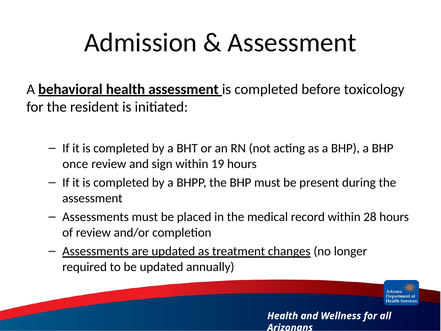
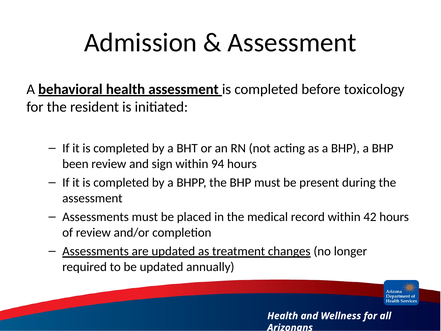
once: once -> been (75, 164)
19: 19 -> 94 (218, 164)
28: 28 -> 42 (370, 217)
